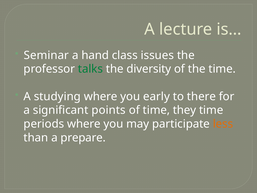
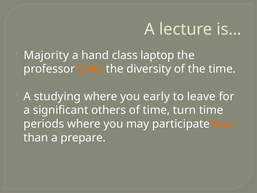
Seminar: Seminar -> Majority (46, 55)
issues: issues -> laptop (157, 55)
talks colour: green -> orange (90, 69)
there: there -> leave (201, 96)
points: points -> others (109, 110)
they: they -> turn (184, 110)
